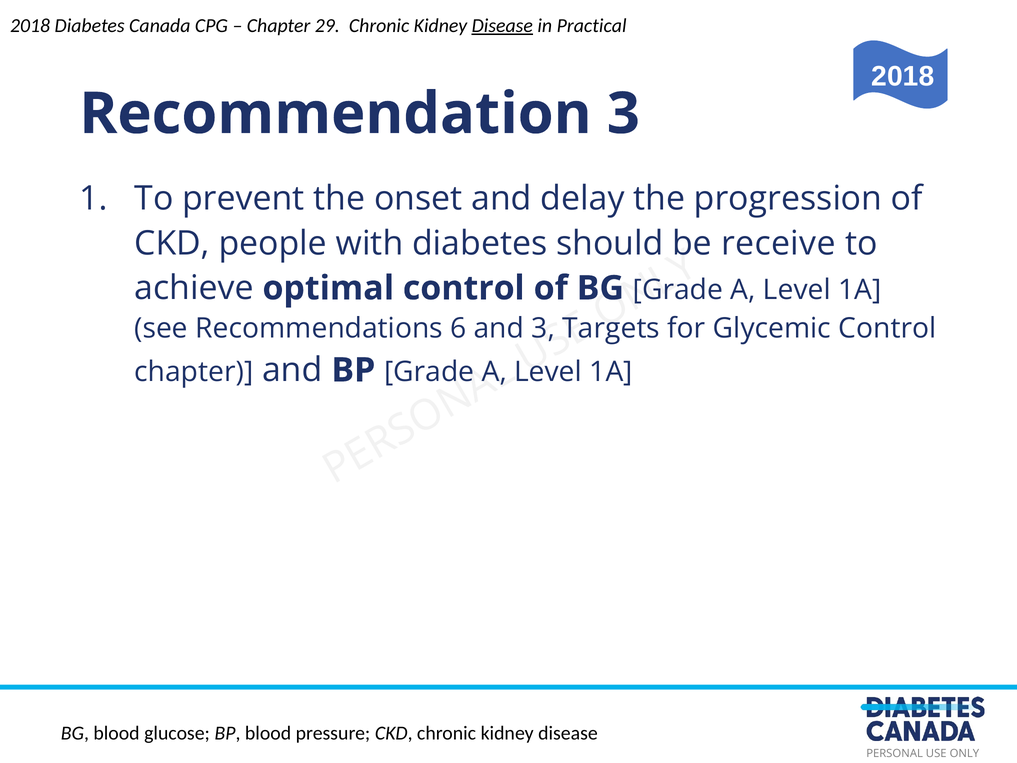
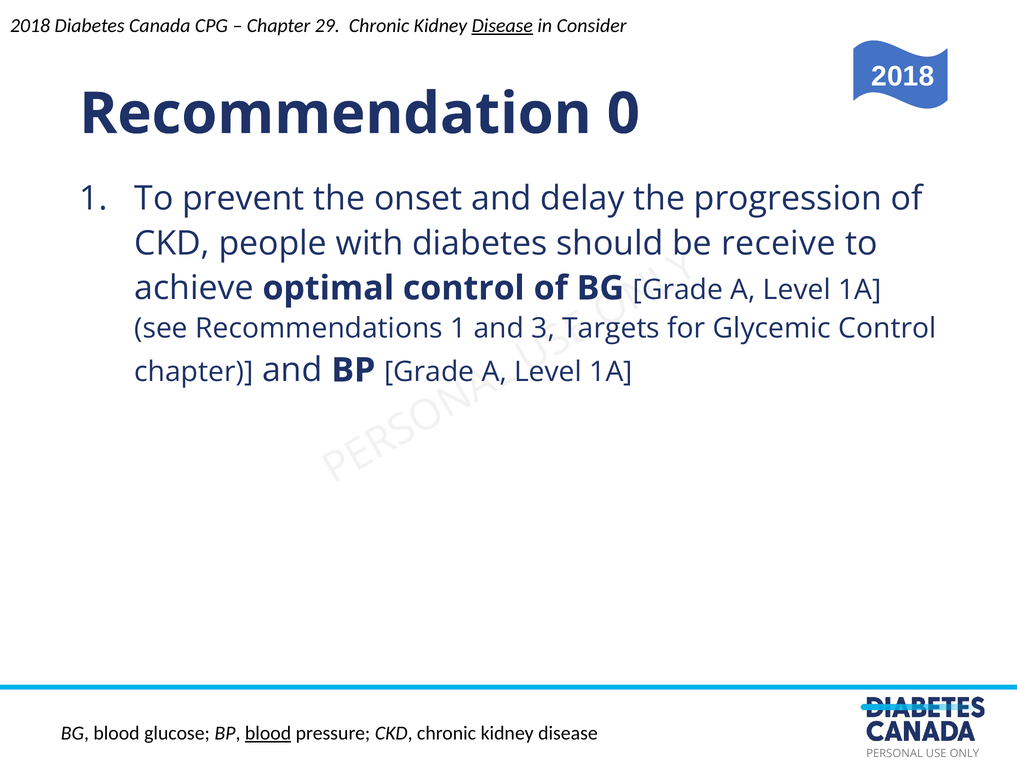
Practical: Practical -> Consider (592, 26)
Recommendation 3: 3 -> 0 (623, 114)
Recommendations 6: 6 -> 1 (458, 328)
blood underline: none -> present (268, 733)
